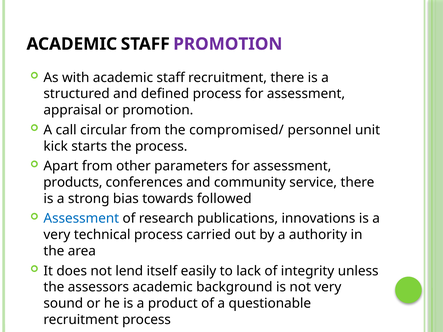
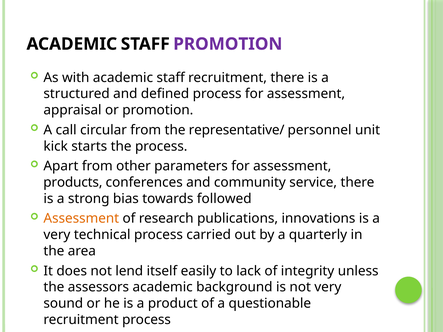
compromised/: compromised/ -> representative/ (237, 130)
Assessment colour: blue -> orange (81, 219)
authority: authority -> quarterly (318, 235)
